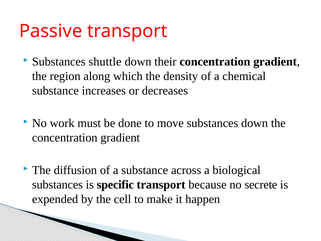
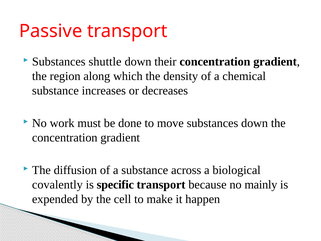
substances: substances -> covalently (57, 184)
secrete: secrete -> mainly (261, 184)
